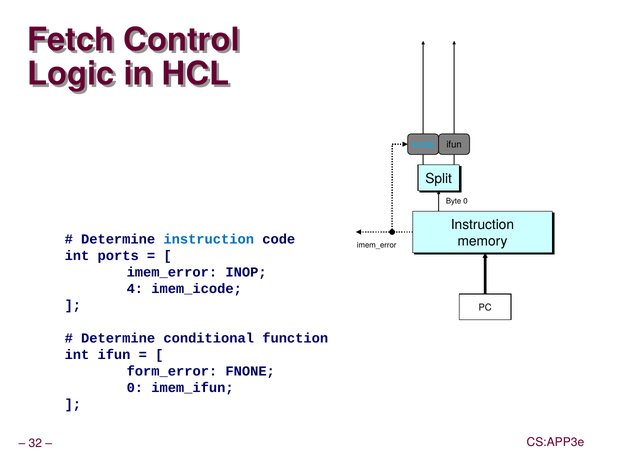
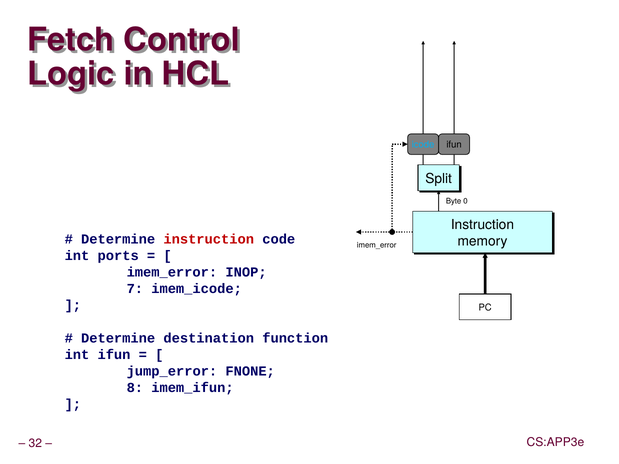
instruction colour: blue -> red (209, 239)
4: 4 -> 7 (135, 289)
conditional: conditional -> destination (209, 338)
form_error: form_error -> jump_error (172, 371)
0: 0 -> 8 (135, 388)
